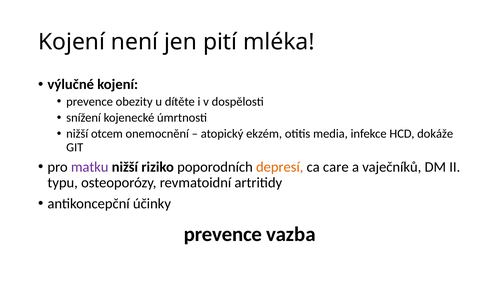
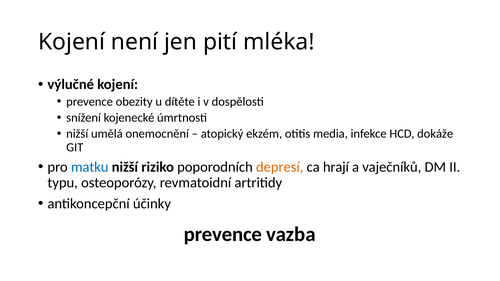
otcem: otcem -> umělá (107, 134)
matku colour: purple -> blue (90, 167)
care: care -> hrají (336, 167)
